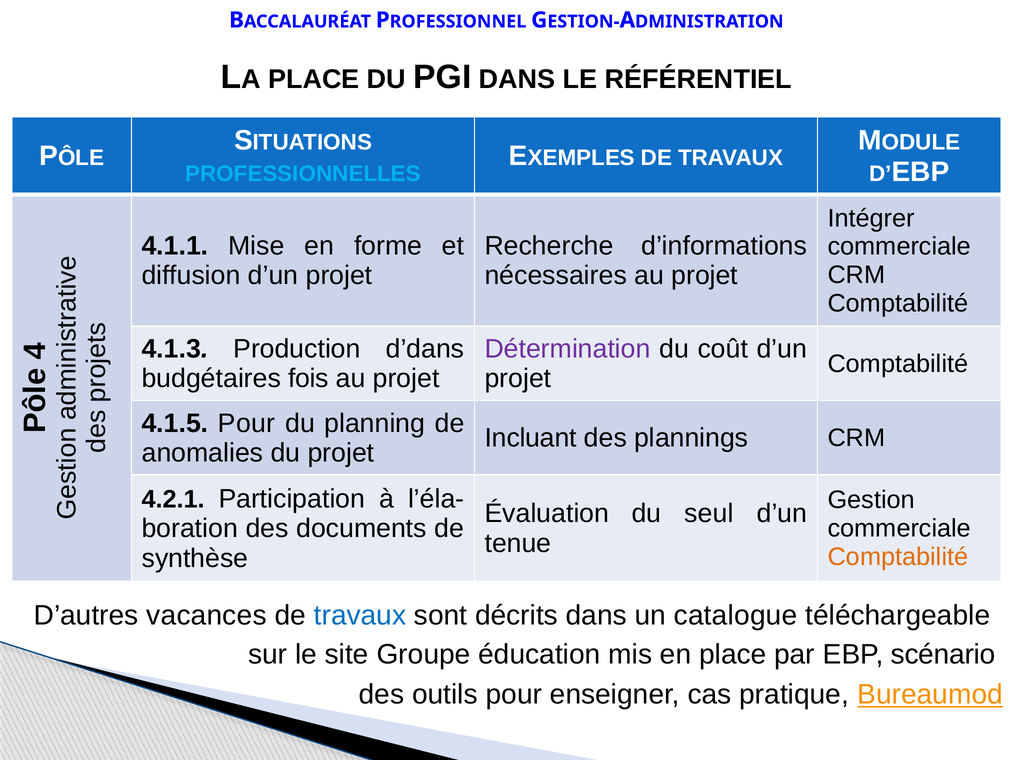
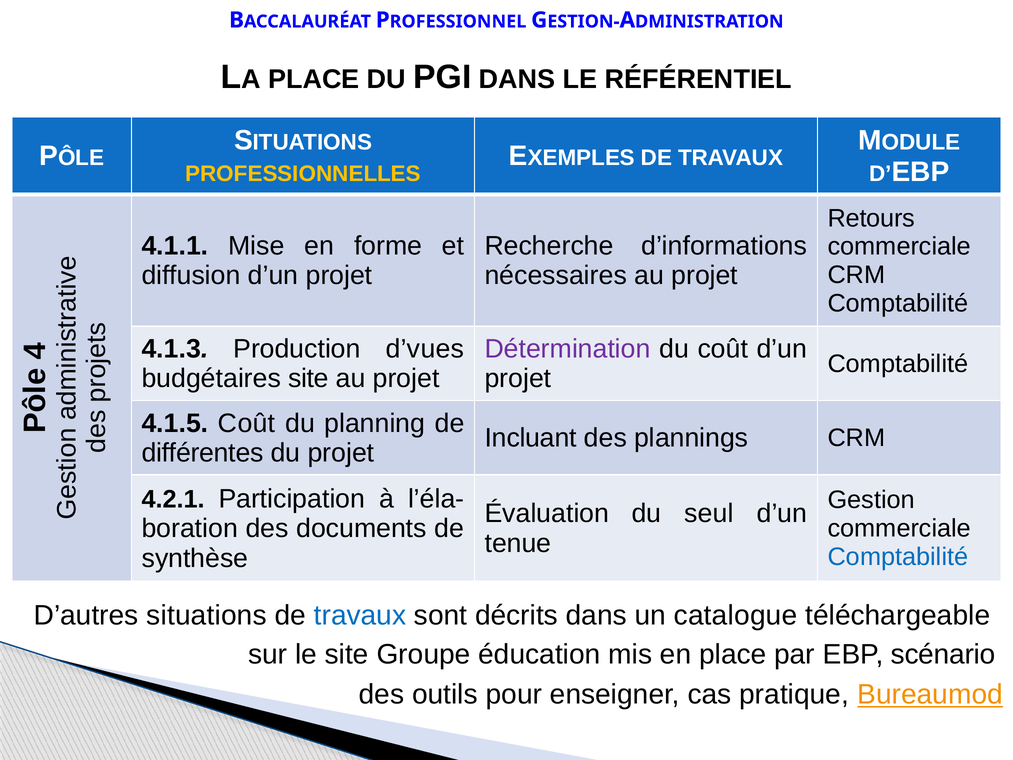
PROFESSIONNELLES colour: light blue -> yellow (303, 174)
Intégrer: Intégrer -> Retours (871, 218)
d’dans: d’dans -> d’vues (425, 349)
budgétaires fois: fois -> site (308, 379)
4.1.5 Pour: Pour -> Coût (247, 423)
anomalies: anomalies -> différentes (203, 453)
Comptabilité colour: orange -> blue (898, 557)
vacances: vacances -> situations (207, 615)
